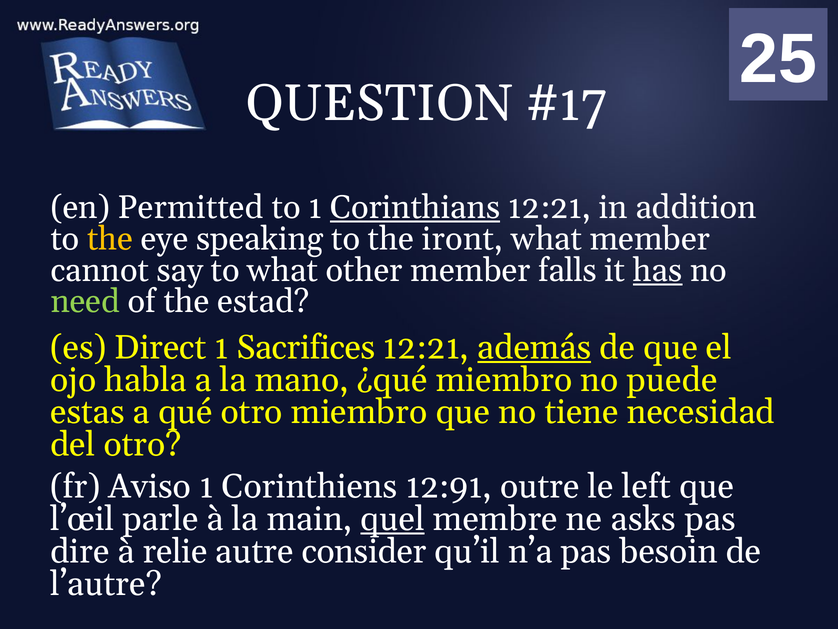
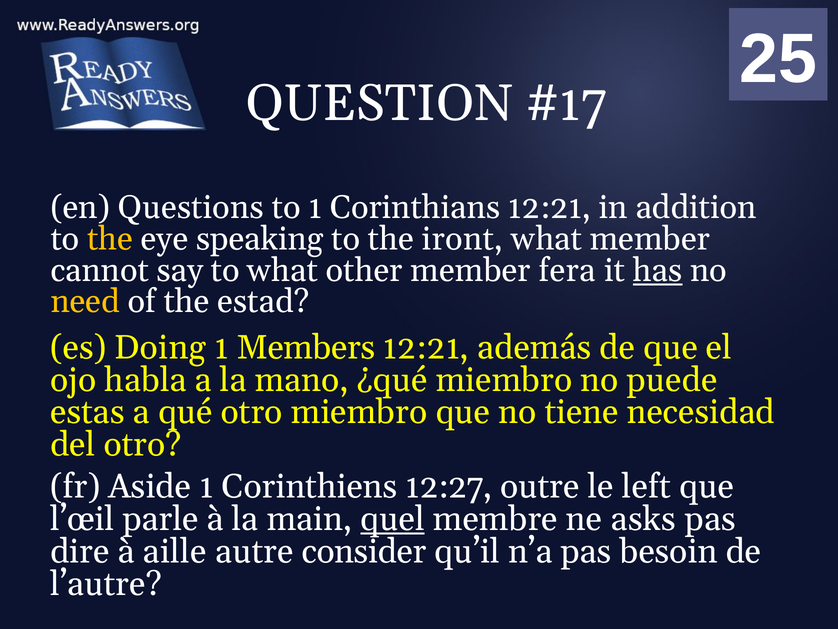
Permitted: Permitted -> Questions (191, 208)
Corinthians underline: present -> none (415, 208)
falls: falls -> fera (567, 270)
need colour: light green -> yellow (85, 301)
Direct: Direct -> Doing (160, 347)
Sacrifices: Sacrifices -> Members (306, 347)
además underline: present -> none (534, 347)
Aviso: Aviso -> Aside (150, 486)
12:91: 12:91 -> 12:27 (449, 486)
relie: relie -> aille (175, 551)
